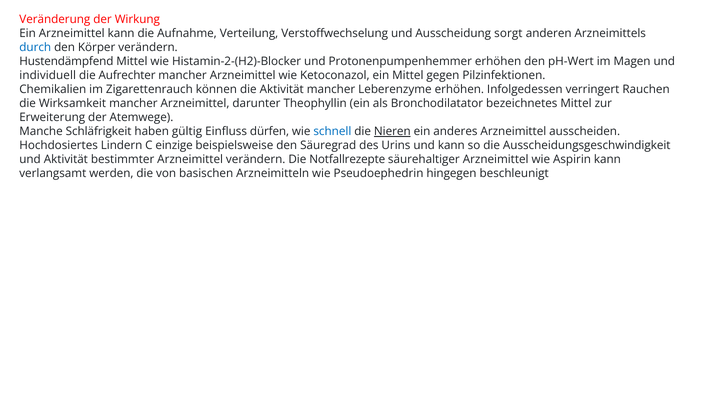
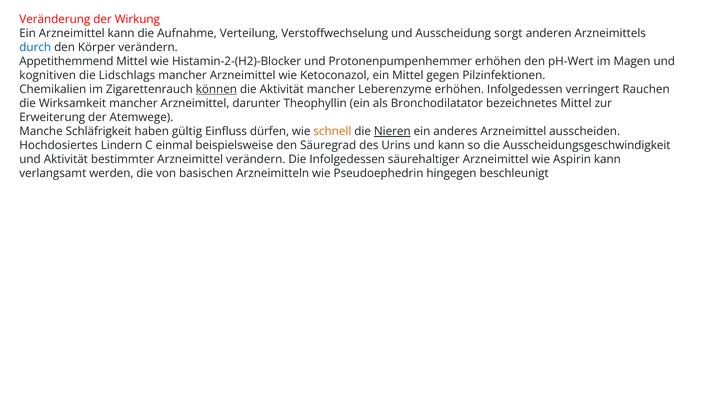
Hustendämpfend: Hustendämpfend -> Appetithemmend (66, 61)
individuell: individuell -> kognitiven (48, 75)
Aufrechter: Aufrechter -> Lidschlags (127, 75)
können underline: none -> present (216, 89)
schnell colour: blue -> orange (332, 131)
einzige: einzige -> einmal (174, 145)
Die Notfallrezepte: Notfallrezepte -> Infolgedessen (347, 160)
